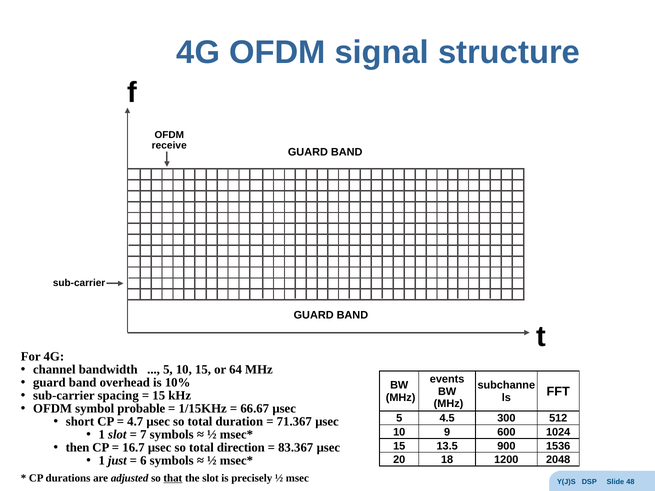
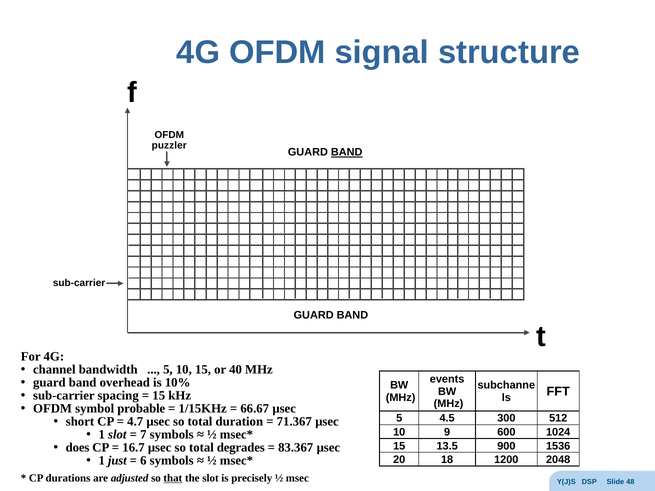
receive: receive -> puzzler (169, 145)
BAND underline: none -> present (347, 152)
64: 64 -> 40 (236, 370)
then: then -> does (78, 448)
direction: direction -> degrades (241, 448)
